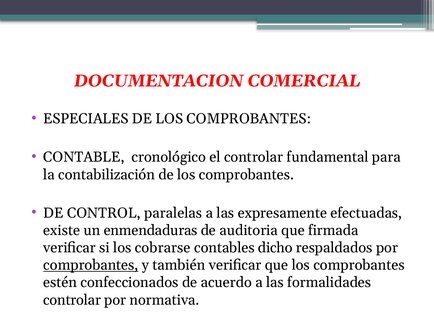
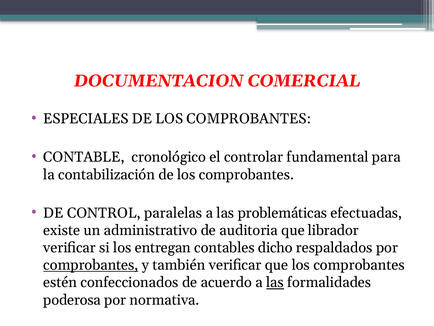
expresamente: expresamente -> problemáticas (282, 213)
enmendaduras: enmendaduras -> administrativo (151, 230)
firmada: firmada -> librador (333, 230)
cobrarse: cobrarse -> entregan (163, 247)
las underline: none -> present (275, 282)
controlar: controlar -> poderosa (72, 299)
